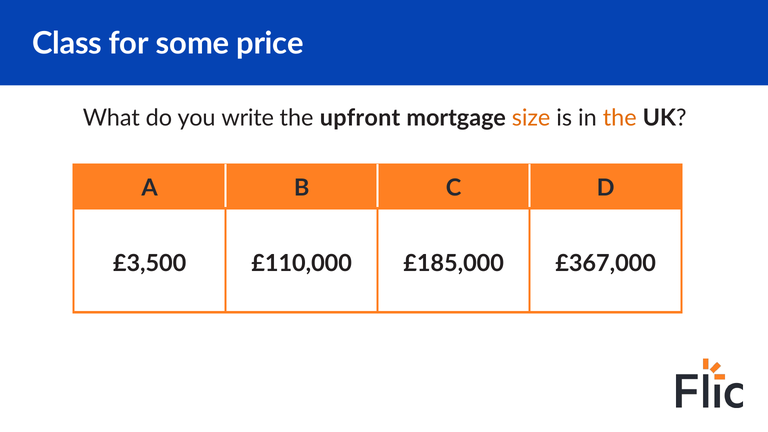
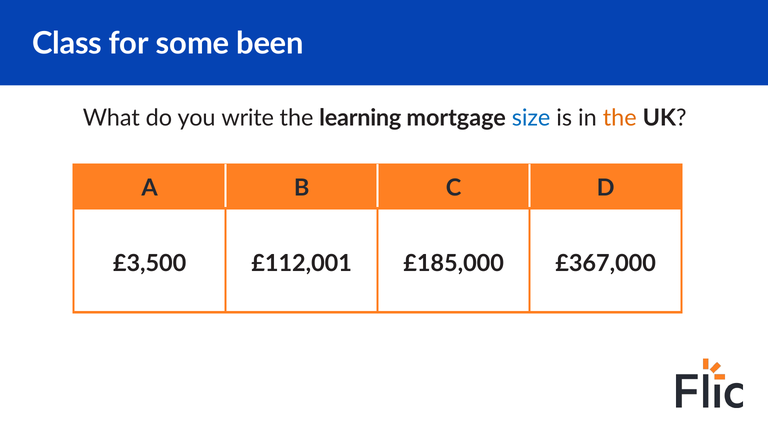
price: price -> been (270, 43)
upfront: upfront -> learning (360, 118)
size colour: orange -> blue (531, 118)
£110,000: £110,000 -> £112,001 (302, 264)
